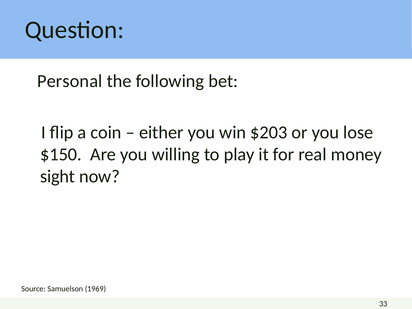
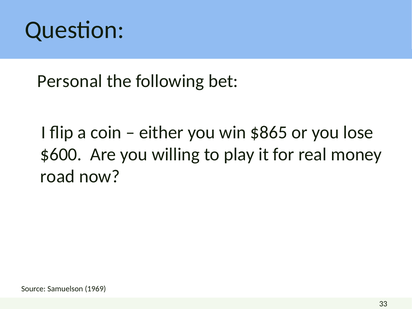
$203: $203 -> $865 (269, 132)
$150: $150 -> $600 (61, 154)
sight: sight -> road (57, 176)
